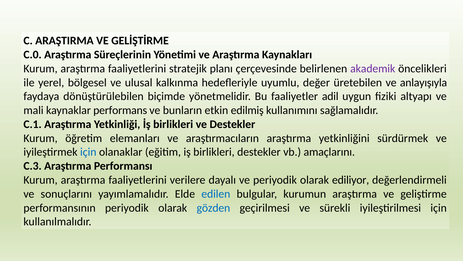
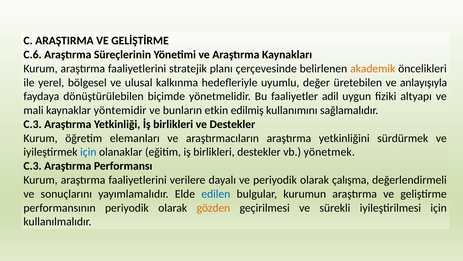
C.0: C.0 -> C.6 (33, 55)
akademik colour: purple -> orange (373, 69)
performans: performans -> yöntemidir (120, 110)
C.1: C.1 -> C.3 (33, 124)
amaçlarını: amaçlarını -> yönetmek (329, 152)
ediliyor: ediliyor -> çalışma (351, 180)
gözden colour: blue -> orange (213, 207)
